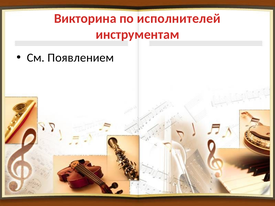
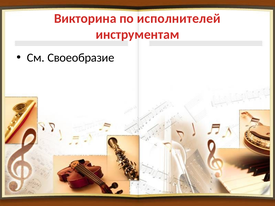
Появлением: Появлением -> Своеобразие (81, 58)
